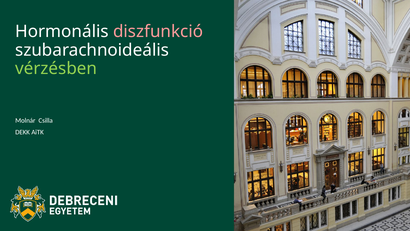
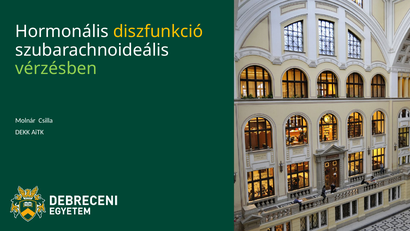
diszfunkció colour: pink -> yellow (158, 32)
